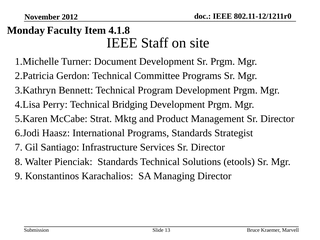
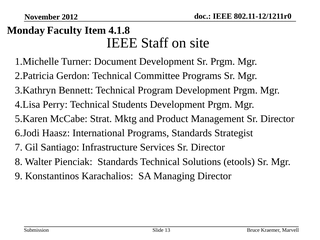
Bridging: Bridging -> Students (130, 104)
